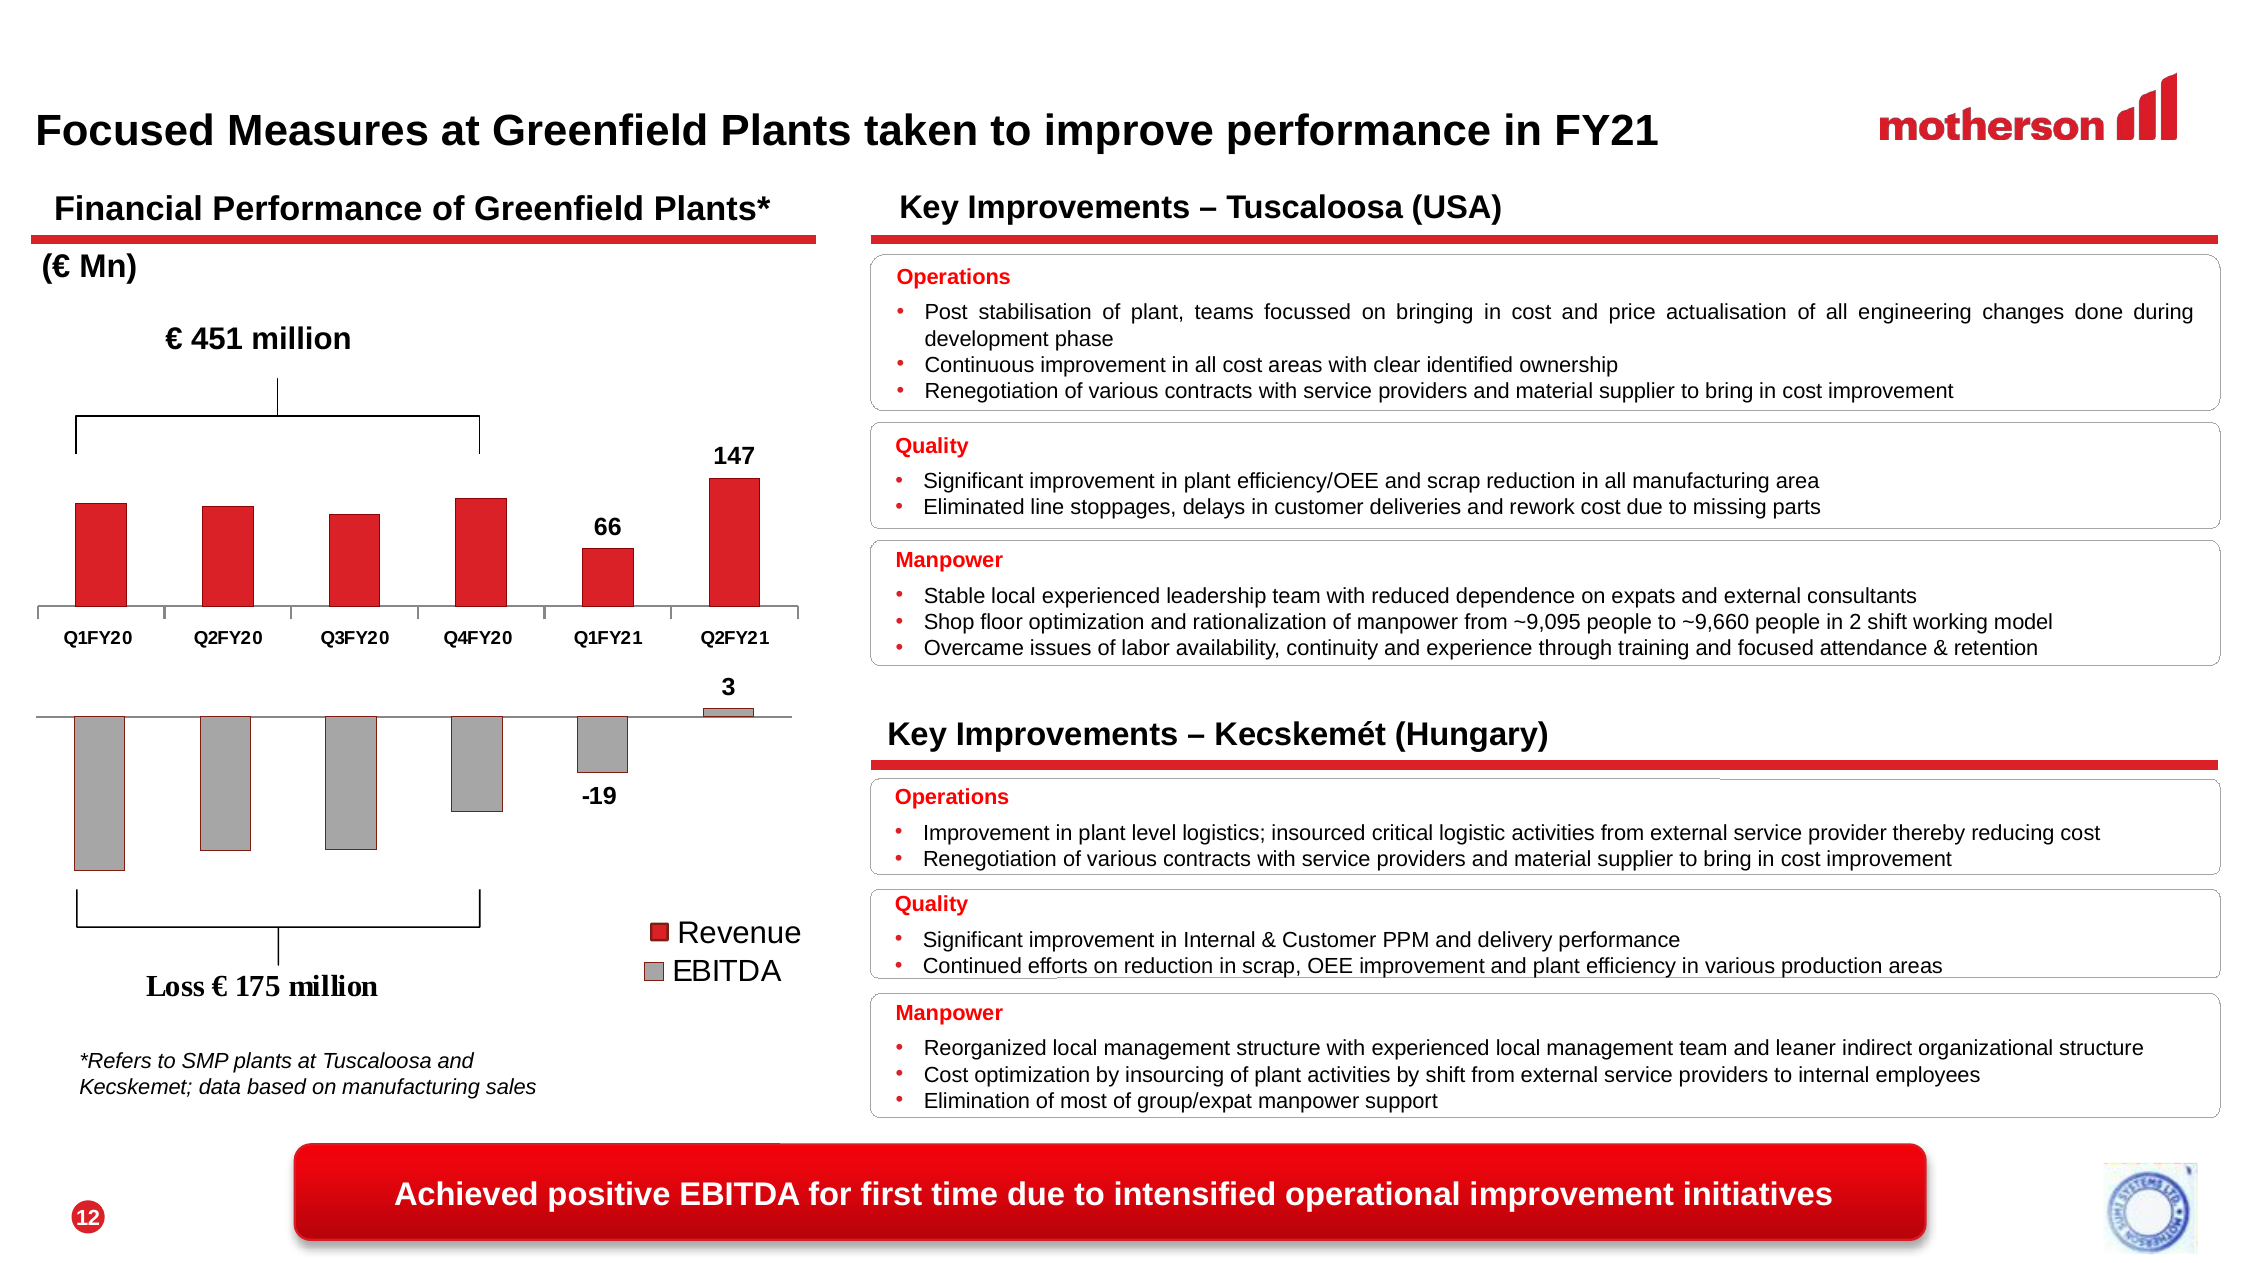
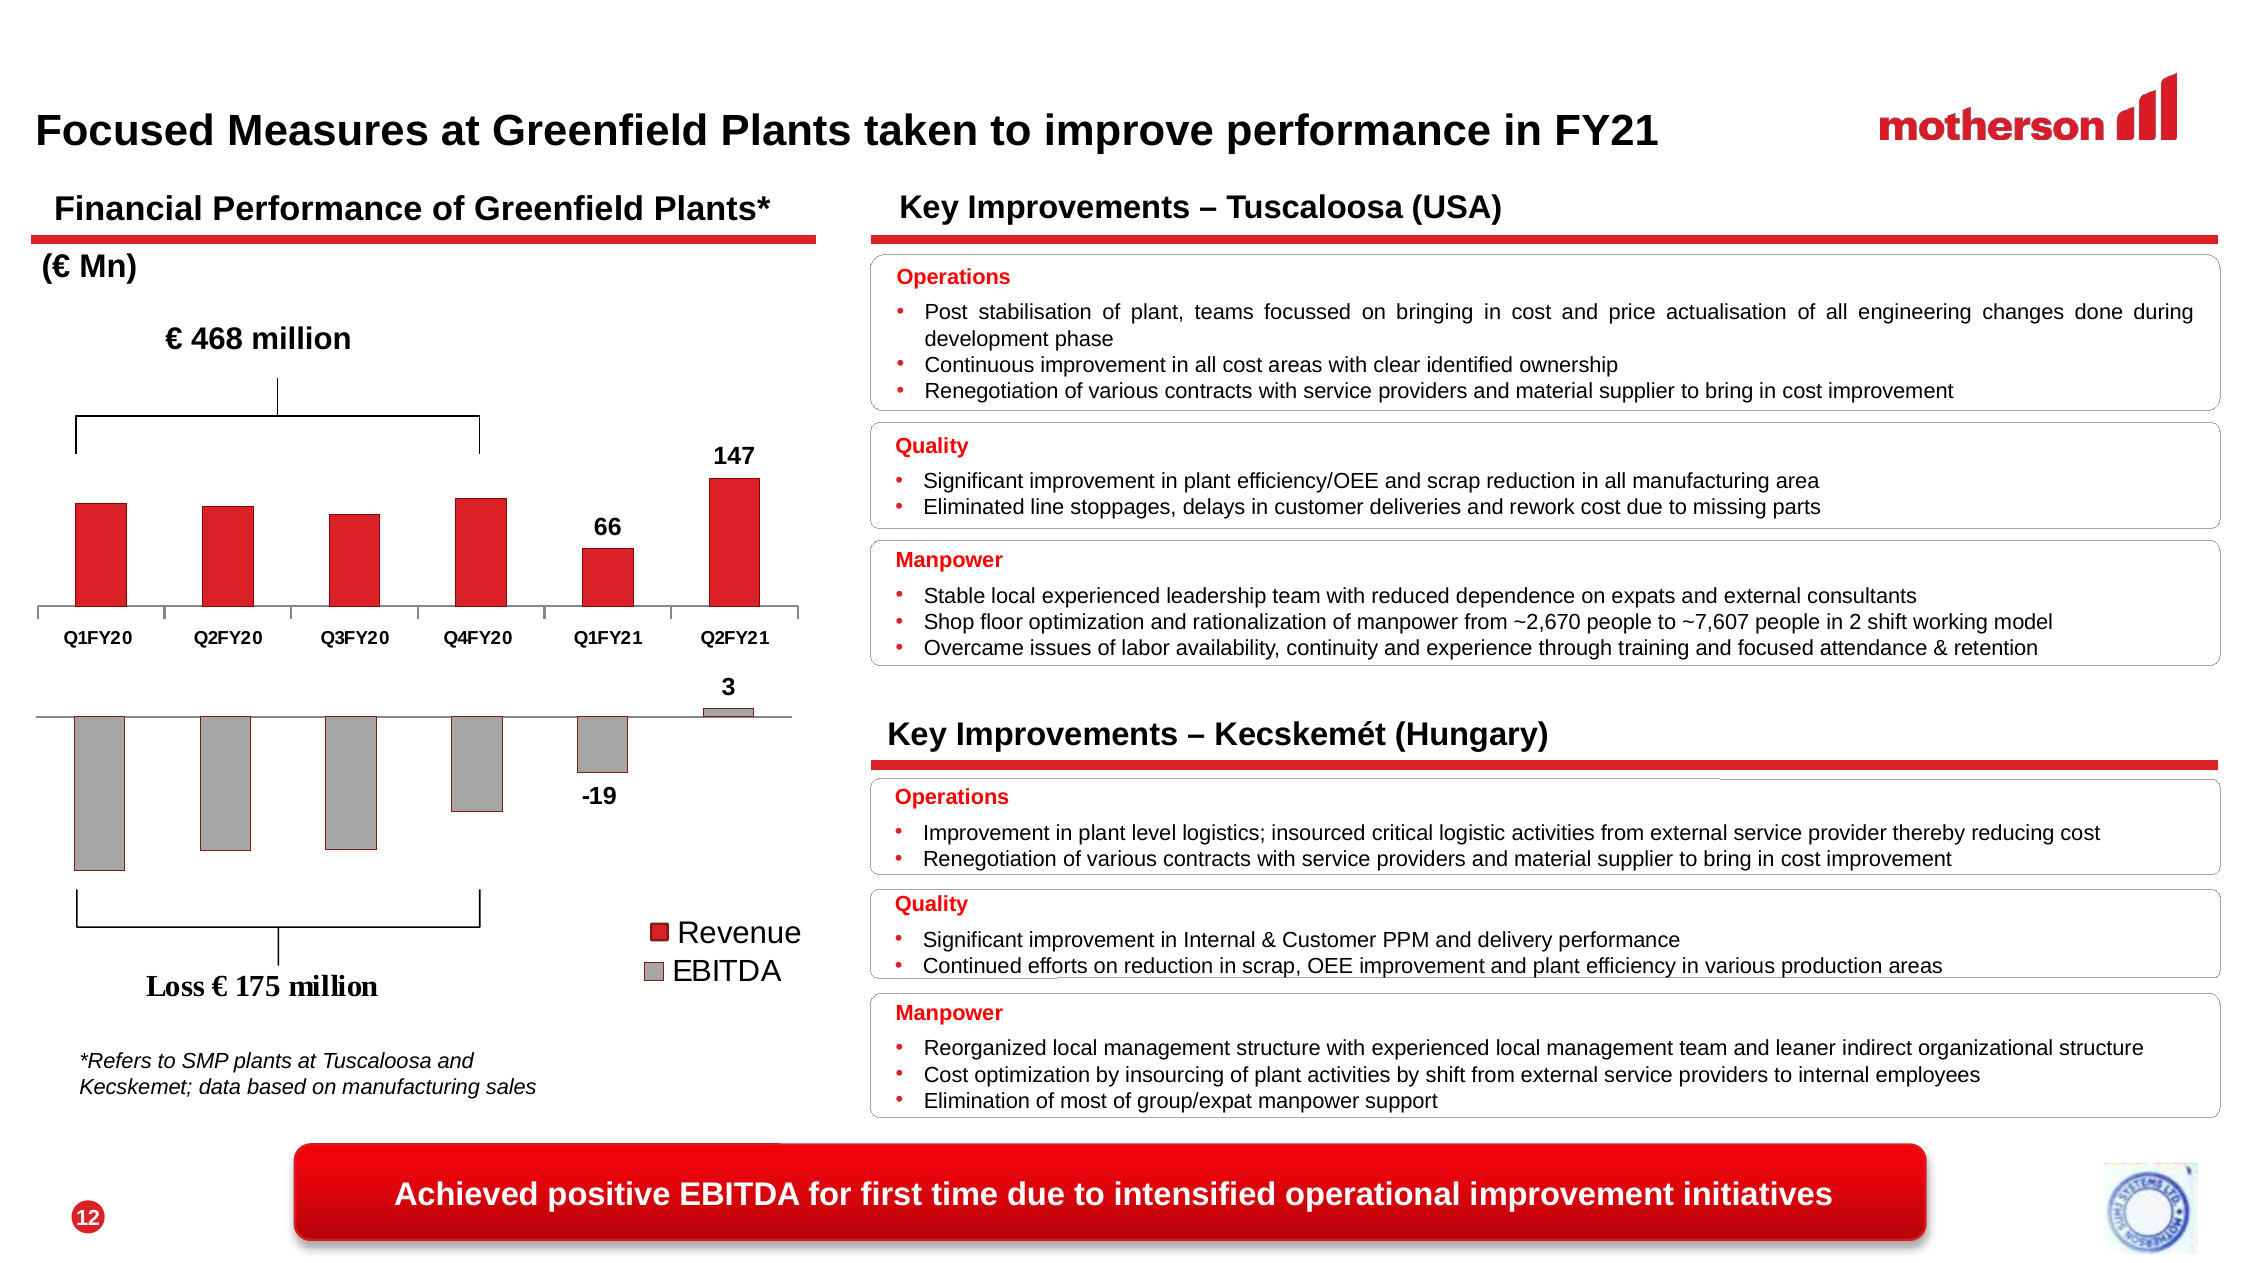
451: 451 -> 468 (217, 339)
~9,095: ~9,095 -> ~2,670 (1547, 622)
~9,660: ~9,660 -> ~7,607 (1716, 622)
